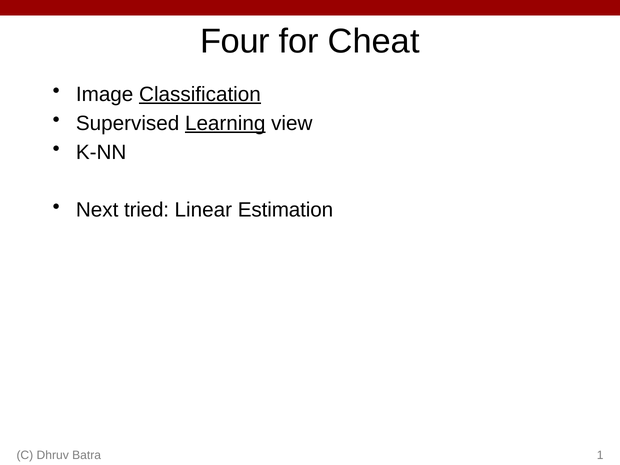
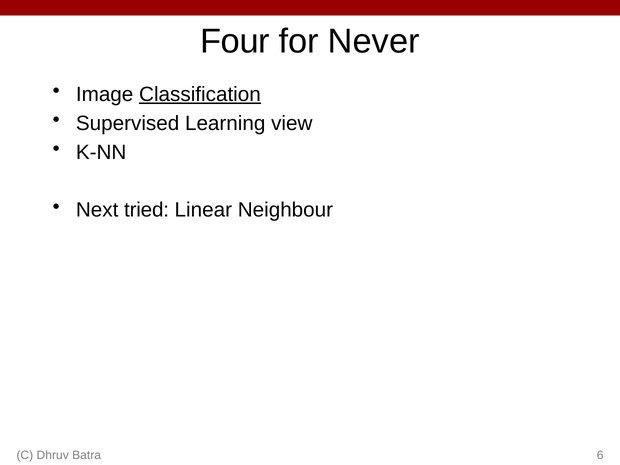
Cheat: Cheat -> Never (374, 41)
Learning underline: present -> none (225, 123)
Estimation: Estimation -> Neighbour (285, 210)
1: 1 -> 6 (600, 455)
